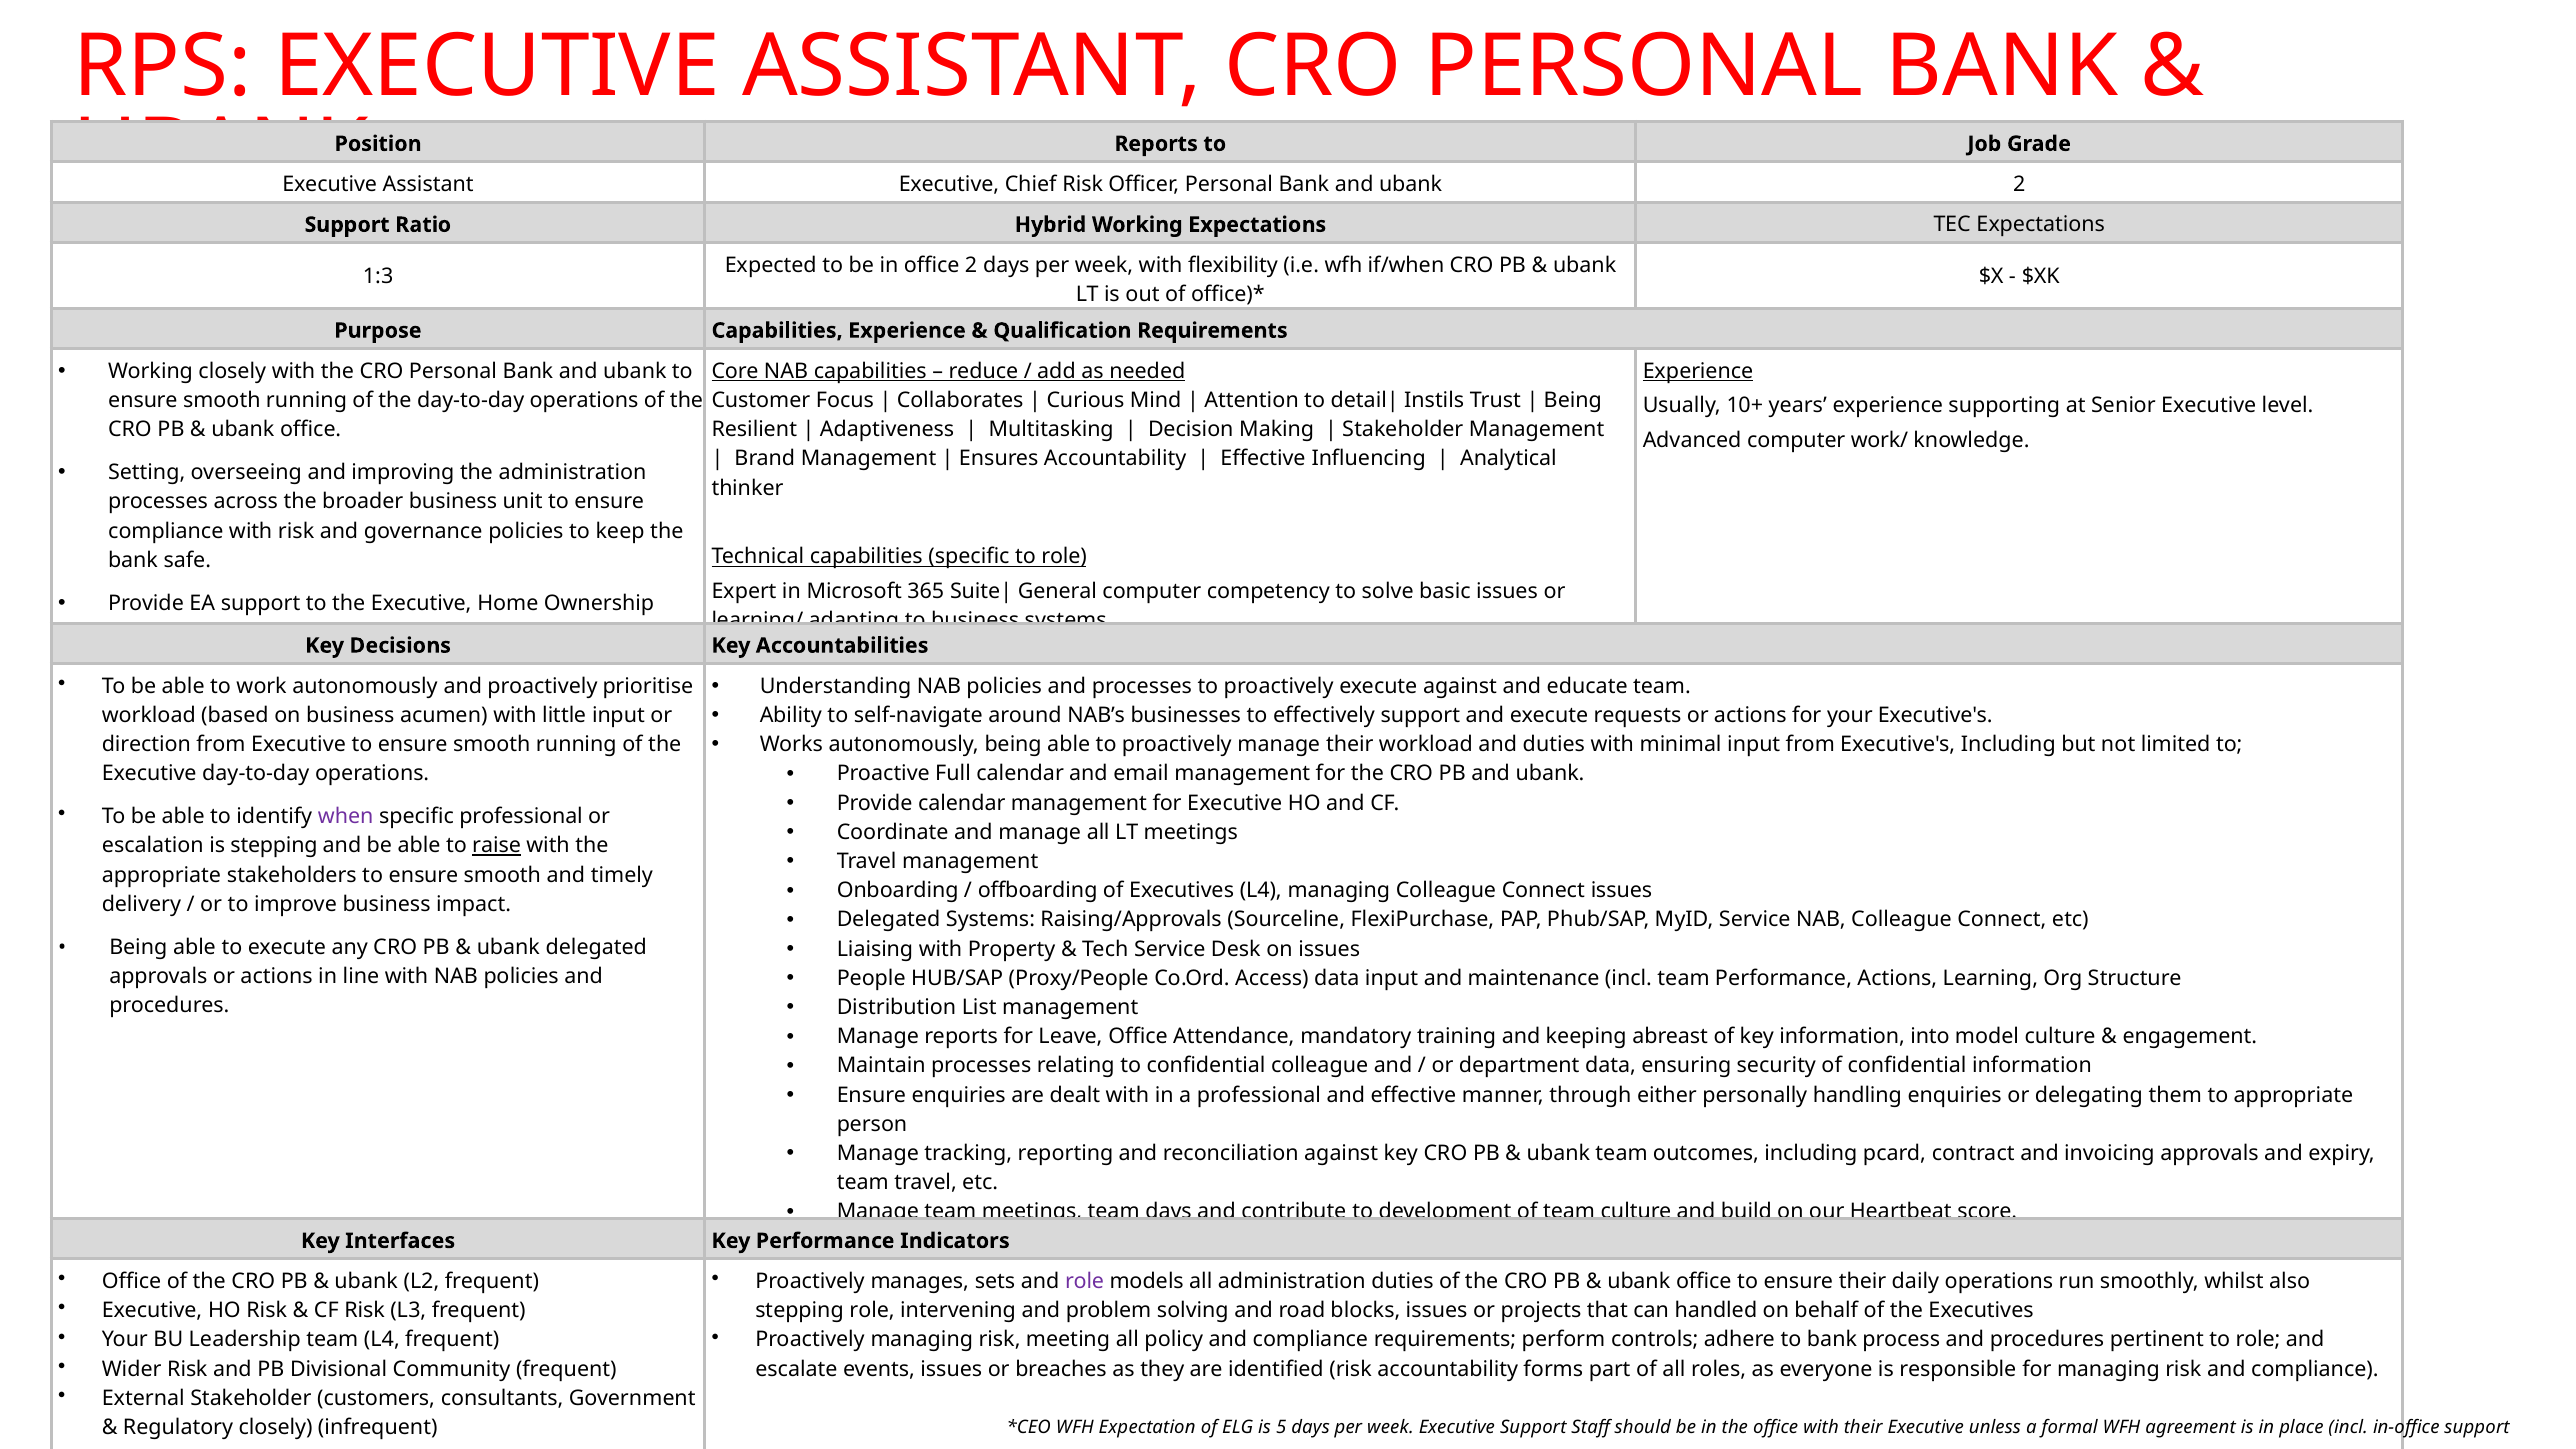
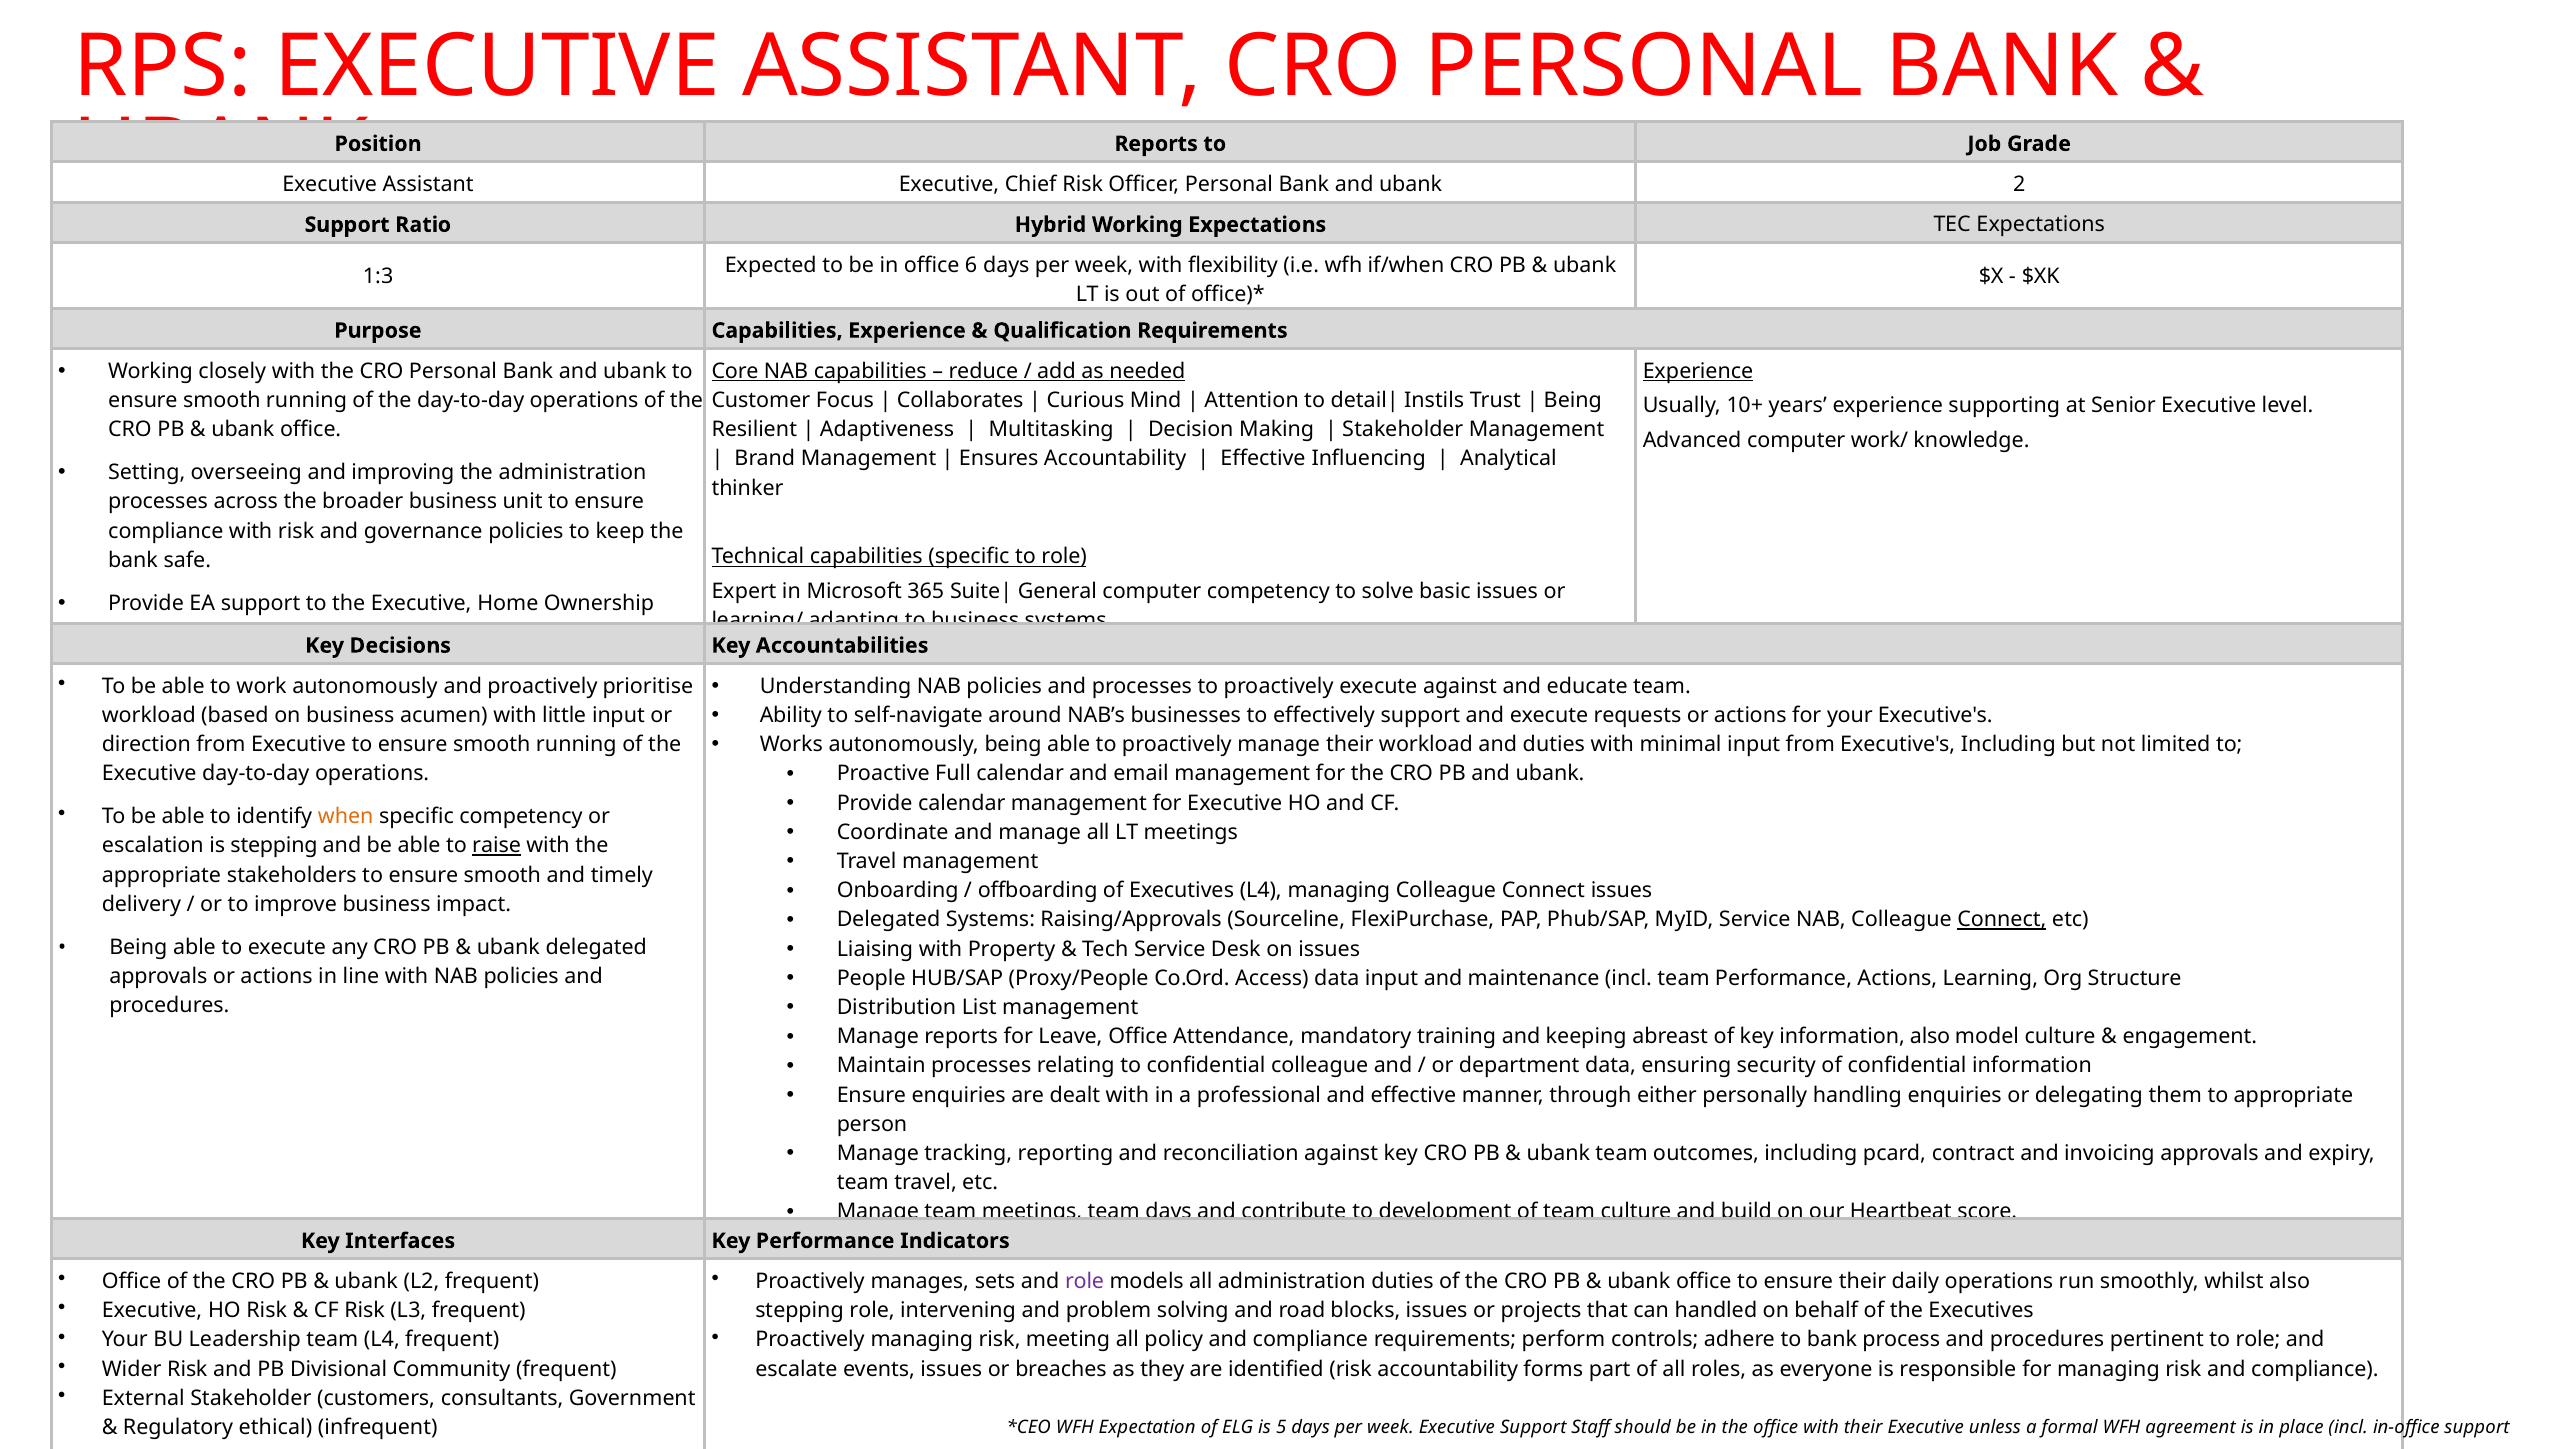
office 2: 2 -> 6 (971, 265)
when colour: purple -> orange (346, 817)
specific professional: professional -> competency (521, 817)
Connect underline: none -> present (2002, 920)
information into: into -> also (1930, 1037)
Regulatory closely: closely -> ethical (275, 1428)
